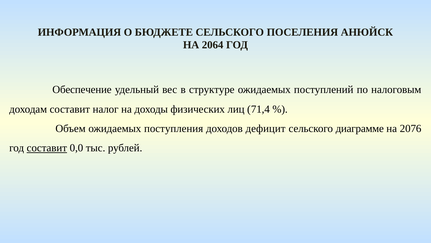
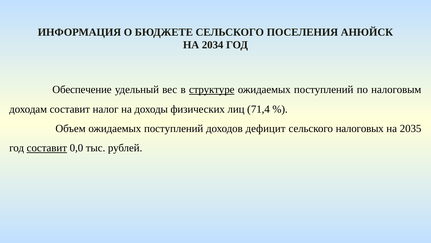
2064: 2064 -> 2034 (213, 45)
структуре underline: none -> present (212, 89)
Объем ожидаемых поступления: поступления -> поступлений (174, 128)
диаграмме: диаграмме -> налоговых (360, 128)
2076: 2076 -> 2035 (411, 128)
